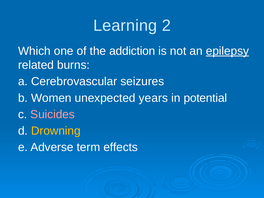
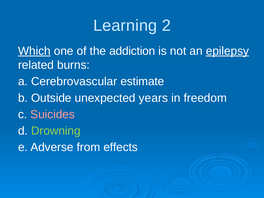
Which underline: none -> present (34, 51)
seizures: seizures -> estimate (142, 82)
Women: Women -> Outside (51, 98)
potential: potential -> freedom (205, 98)
Drowning colour: yellow -> light green (56, 131)
term: term -> from (88, 147)
